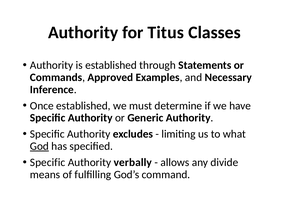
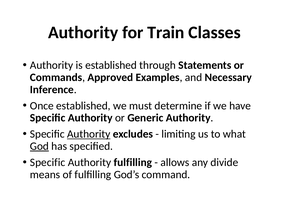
Titus: Titus -> Train (166, 32)
Authority underline: none -> present (89, 134)
Authority verbally: verbally -> fulfilling (133, 162)
